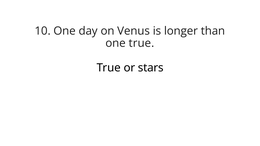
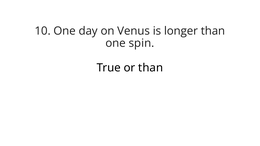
one true: true -> spin (141, 43)
or stars: stars -> than (151, 68)
